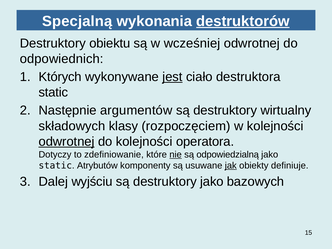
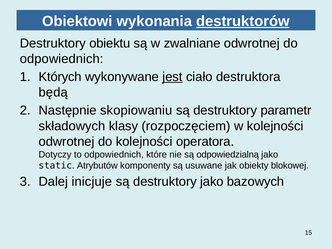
Specjalną: Specjalną -> Obiektowi (77, 21)
wcześniej: wcześniej -> zwalniane (192, 43)
static: static -> będą (53, 92)
argumentów: argumentów -> skopiowaniu (136, 110)
wirtualny: wirtualny -> parametr (286, 110)
odwrotnej underline: present -> none (67, 141)
to zdefiniowanie: zdefiniowanie -> odpowiednich (114, 155)
nie underline: present -> none (176, 155)
jak underline: present -> none (231, 166)
definiuje: definiuje -> blokowej (290, 166)
wyjściu: wyjściu -> inicjuje (92, 182)
